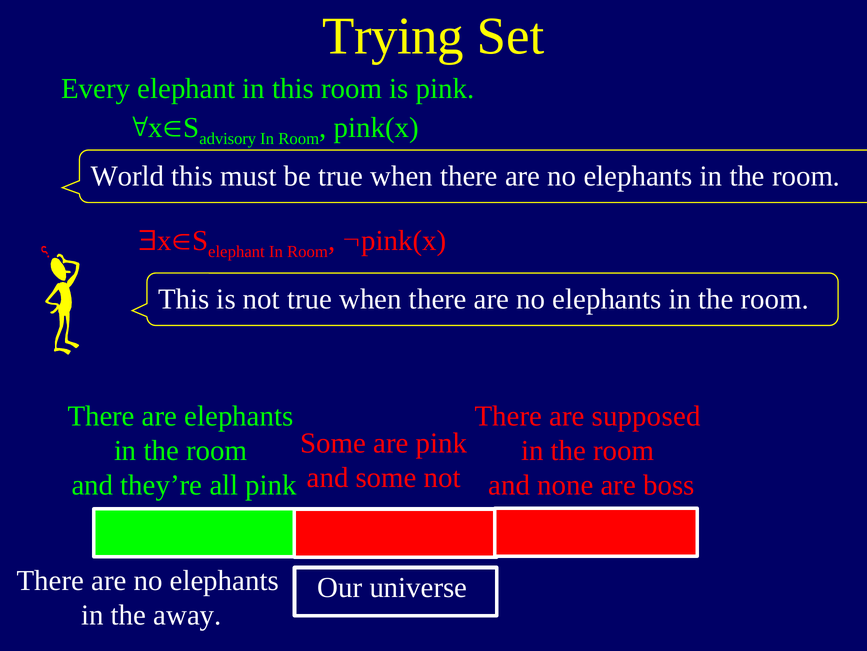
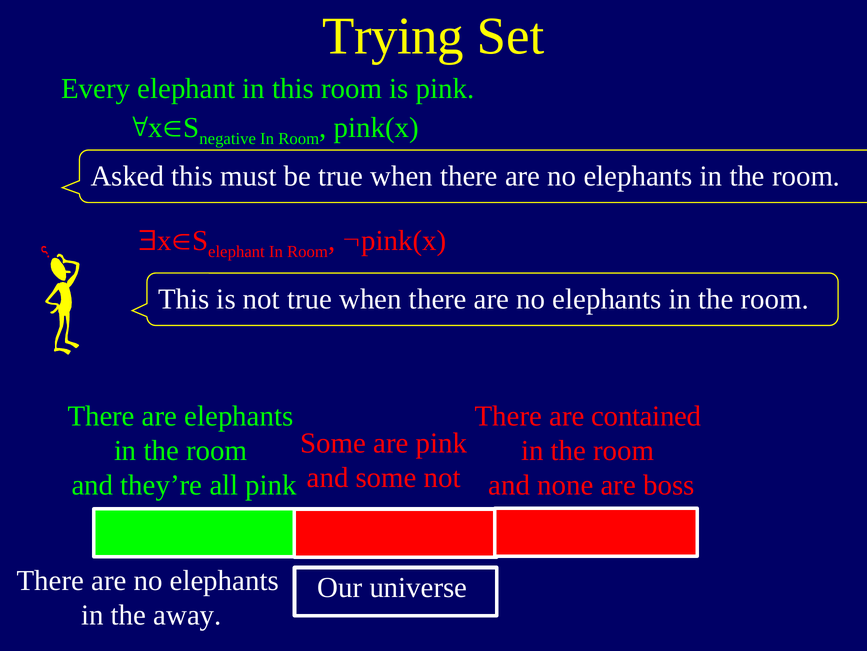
advisory: advisory -> negative (228, 139)
World: World -> Asked (127, 176)
supposed: supposed -> contained (646, 416)
